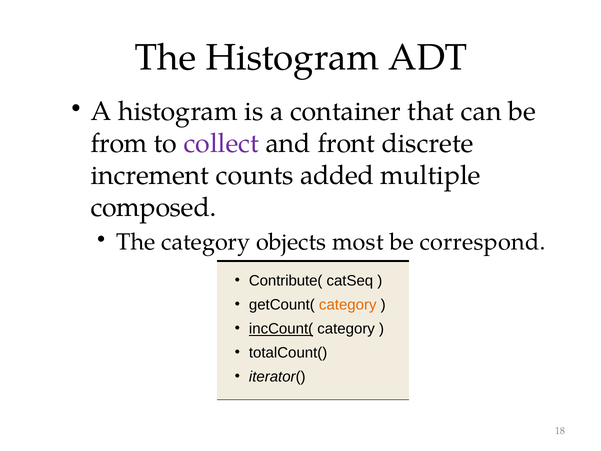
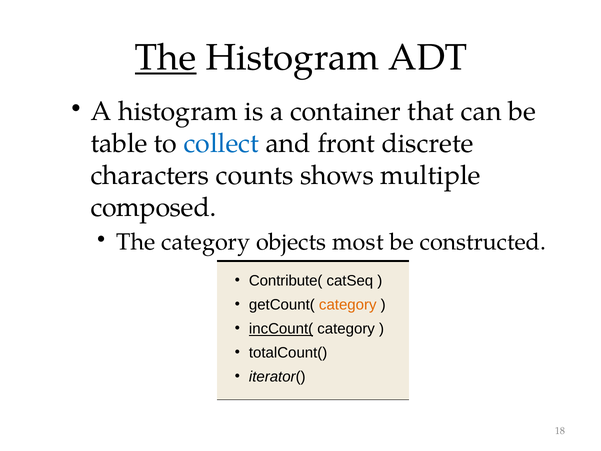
The underline: none -> present (166, 58)
from: from -> table (119, 143)
collect colour: purple -> blue (221, 143)
increment: increment -> characters (150, 175)
added: added -> shows (337, 175)
correspond: correspond -> constructed (483, 242)
